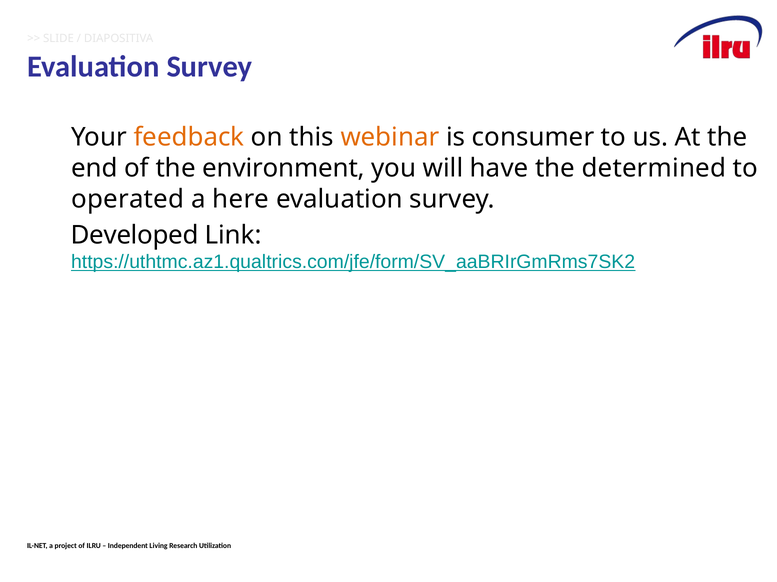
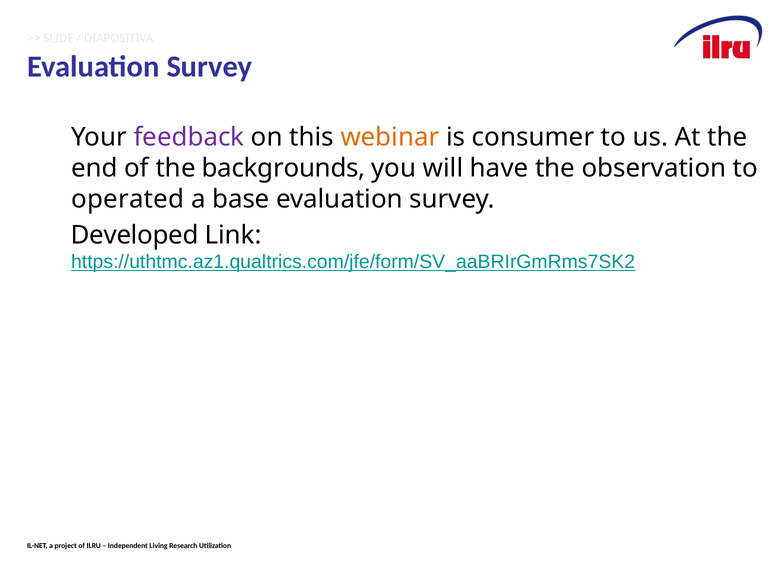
feedback colour: orange -> purple (189, 137)
environment: environment -> backgrounds (284, 168)
determined: determined -> observation (654, 168)
here: here -> base (241, 199)
